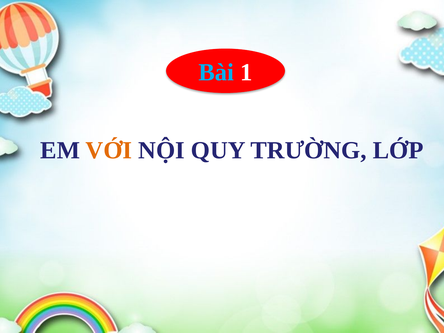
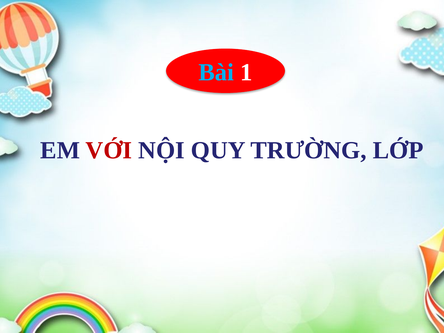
VỚI colour: orange -> red (109, 150)
